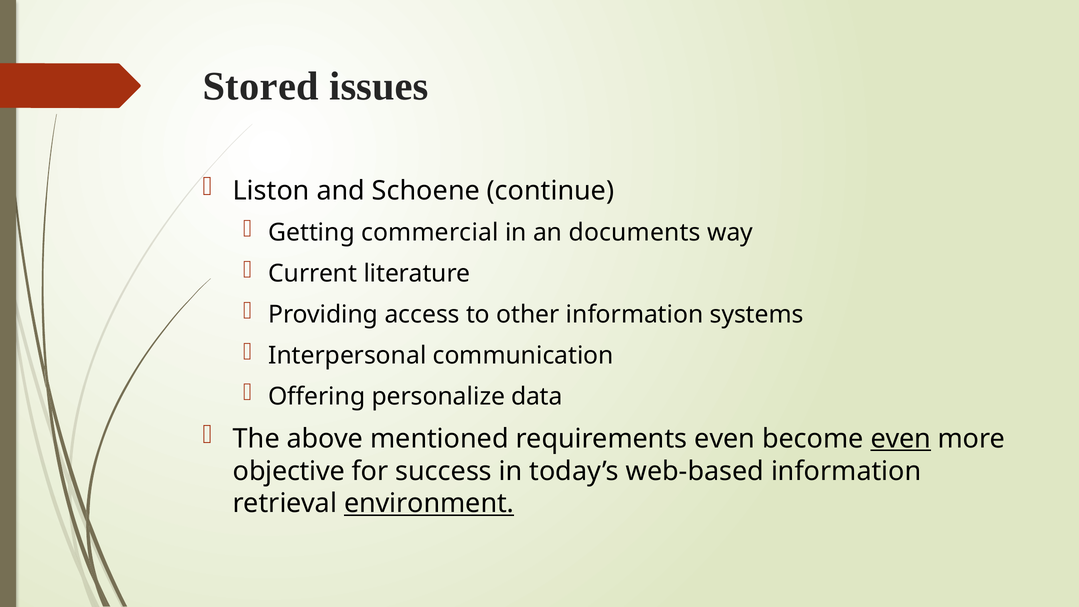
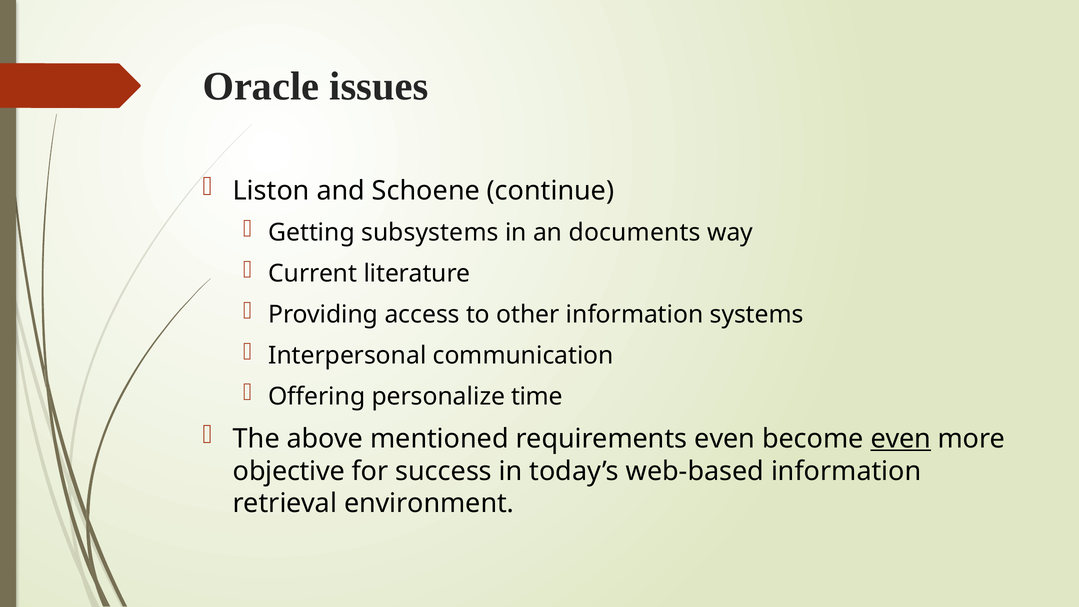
Stored: Stored -> Oracle (261, 86)
commercial: commercial -> subsystems (430, 233)
data: data -> time (537, 396)
environment underline: present -> none (429, 503)
